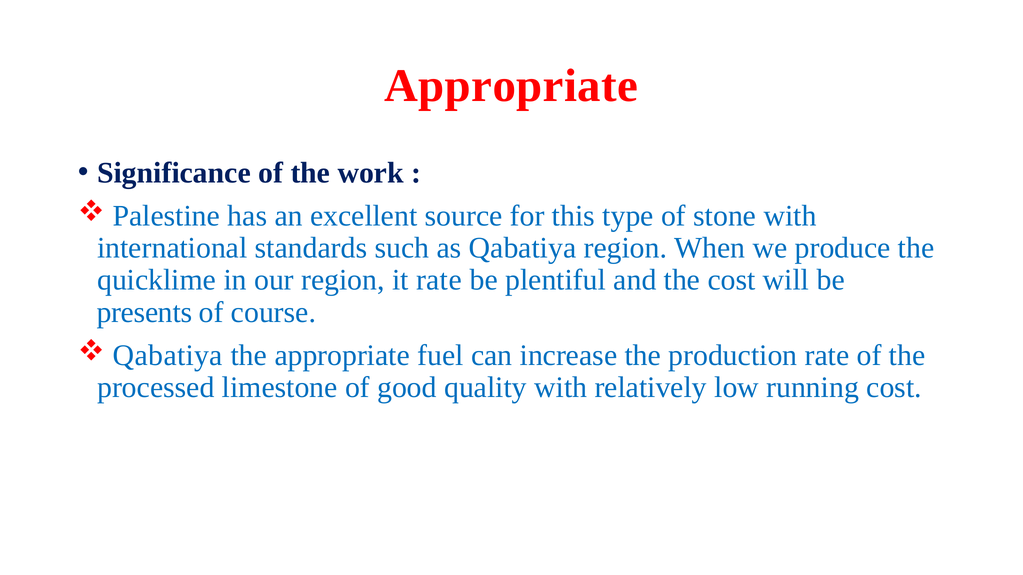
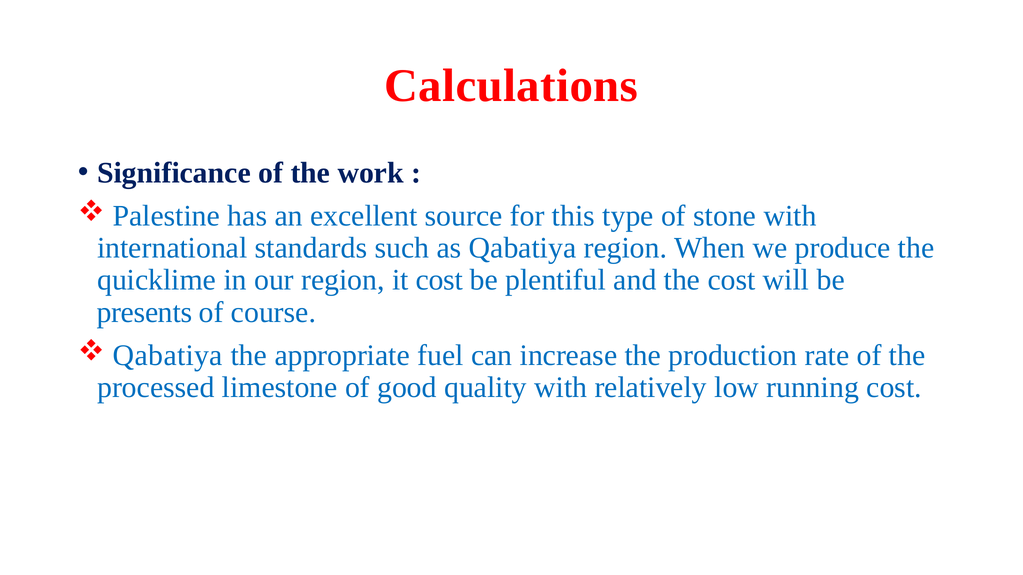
Appropriate: Appropriate -> Calculations (511, 86)
it rate: rate -> cost (439, 280)
